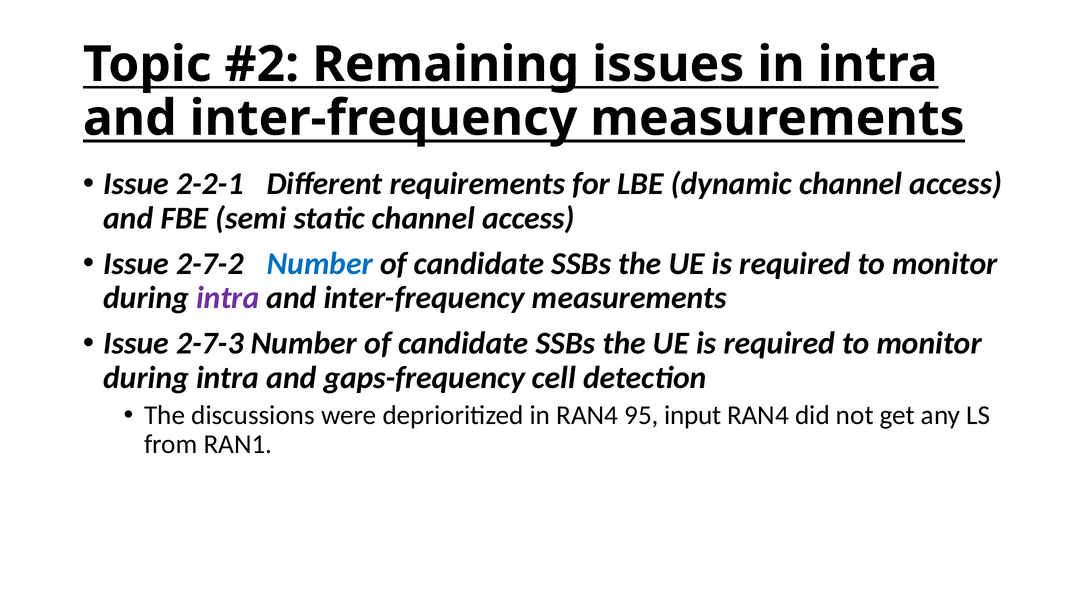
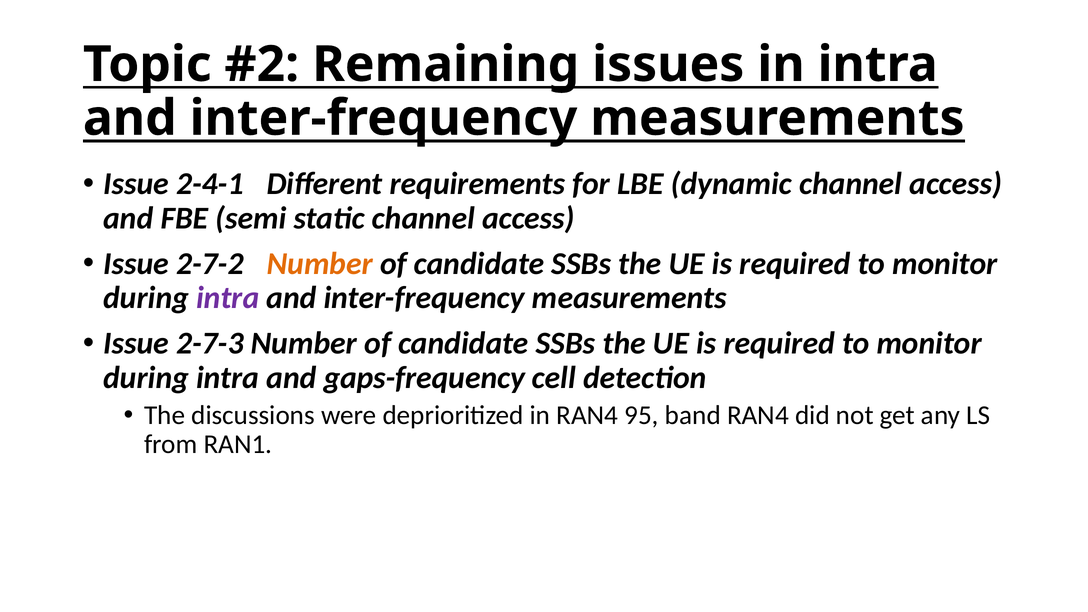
2-2-1: 2-2-1 -> 2-4-1 (210, 184)
Number colour: blue -> orange (320, 264)
input: input -> band (693, 415)
